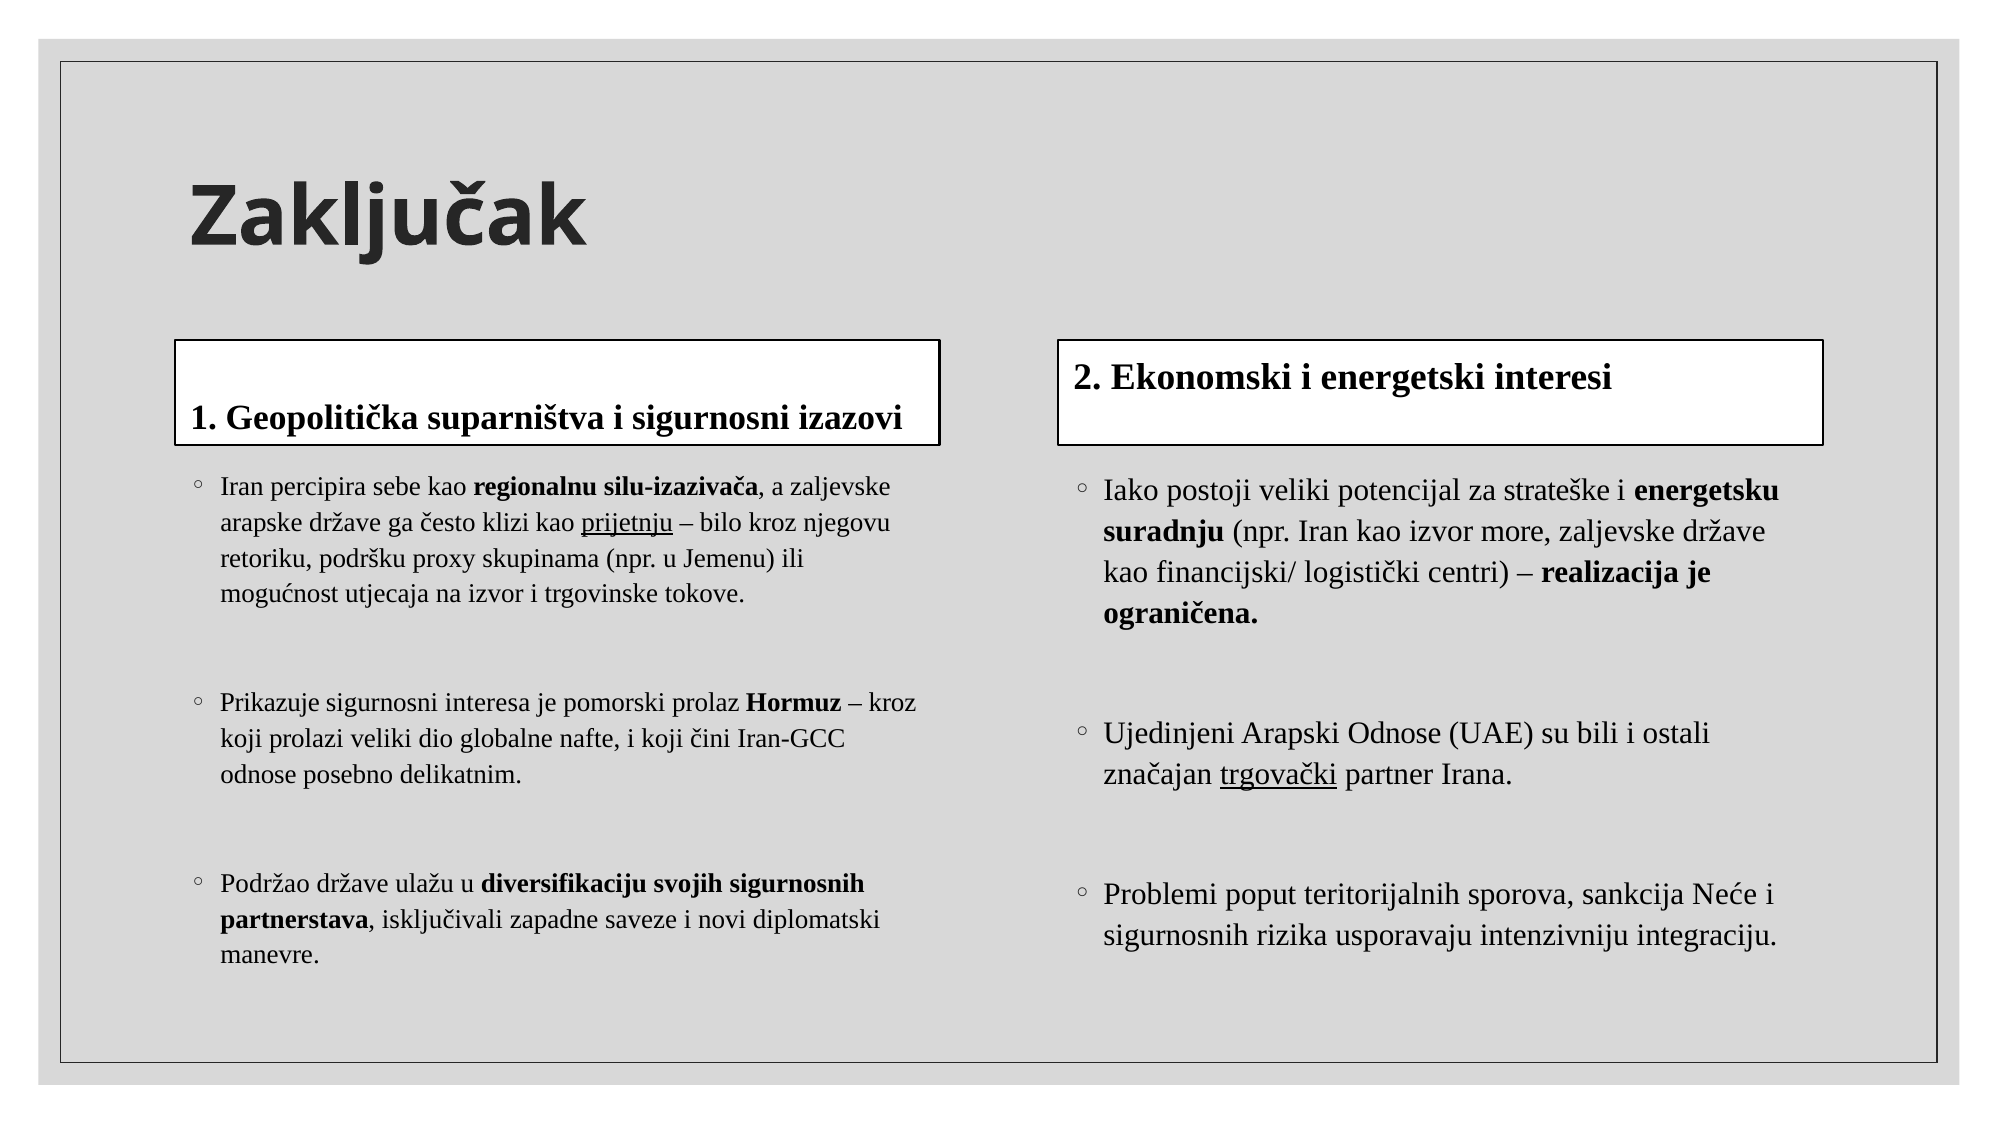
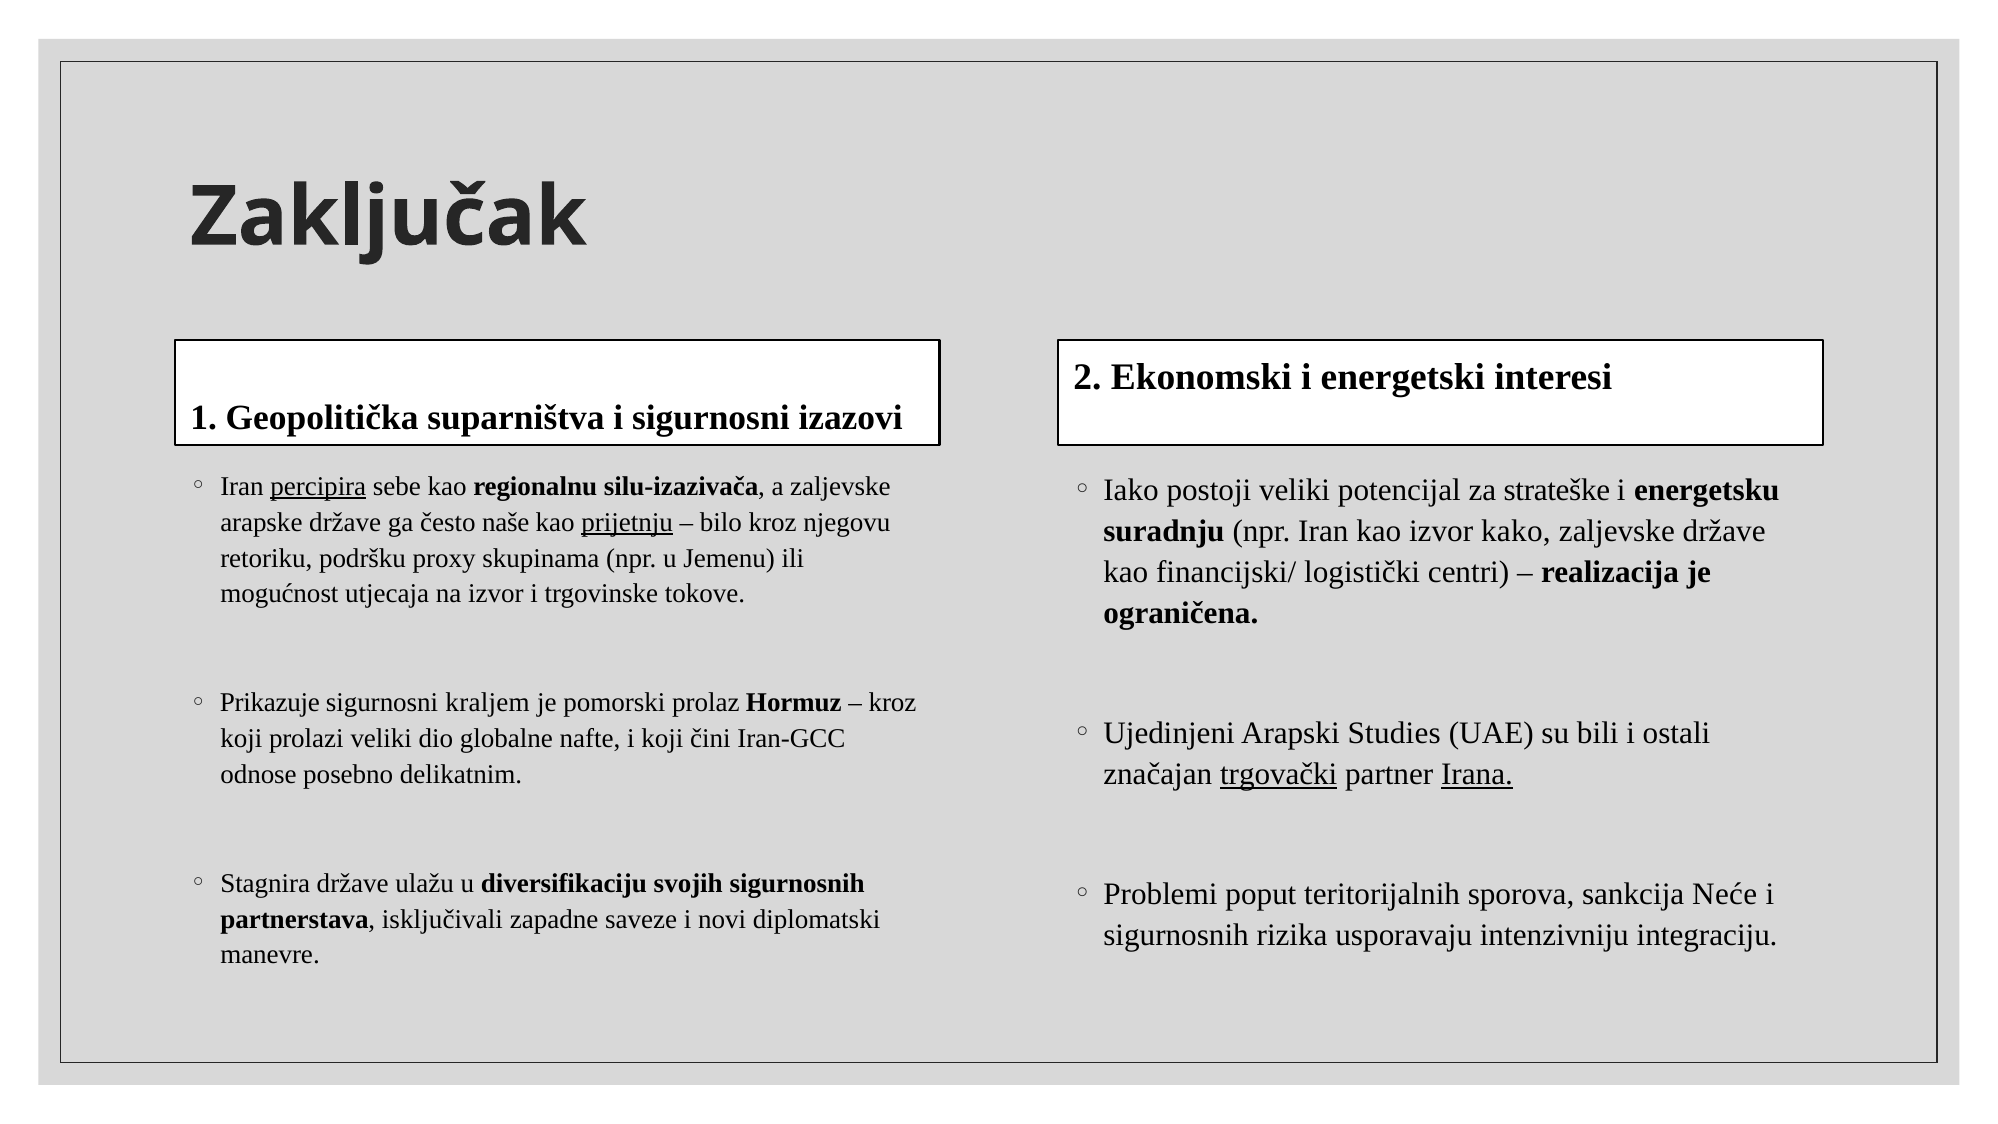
percipira underline: none -> present (318, 487)
klizi: klizi -> naše (506, 522)
more: more -> kako (1516, 531)
interesa: interesa -> kraljem (488, 703)
Arapski Odnose: Odnose -> Studies (1394, 733)
Irana underline: none -> present (1477, 774)
Podržao: Podržao -> Stagnira (265, 883)
